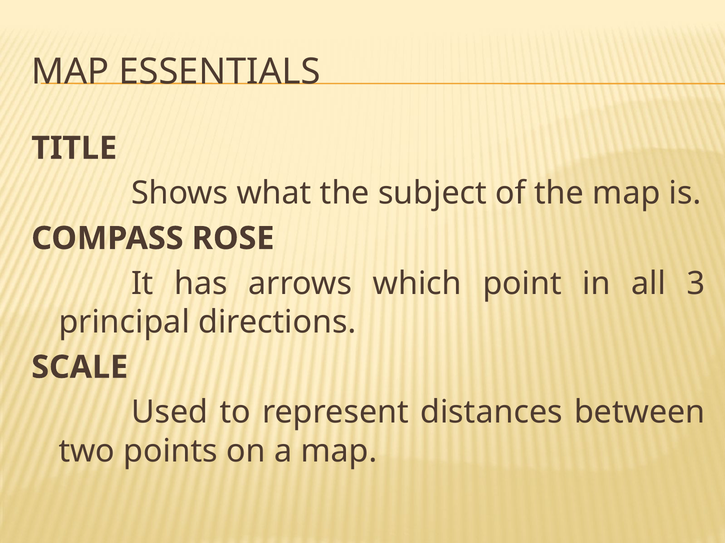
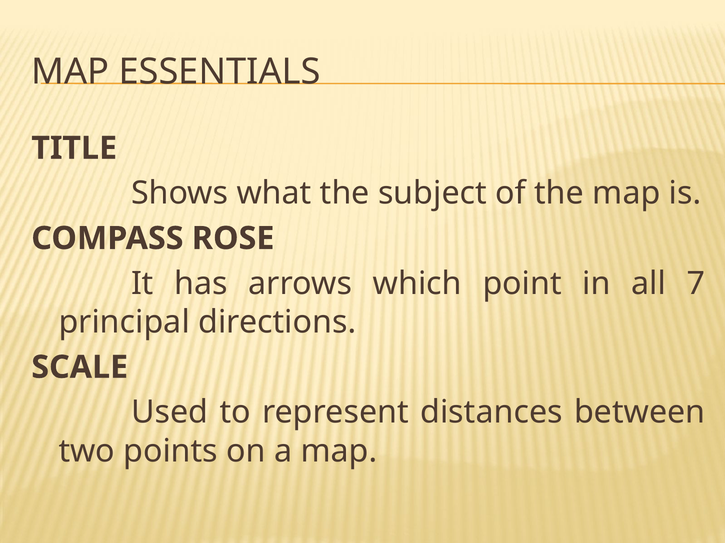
3: 3 -> 7 (696, 284)
